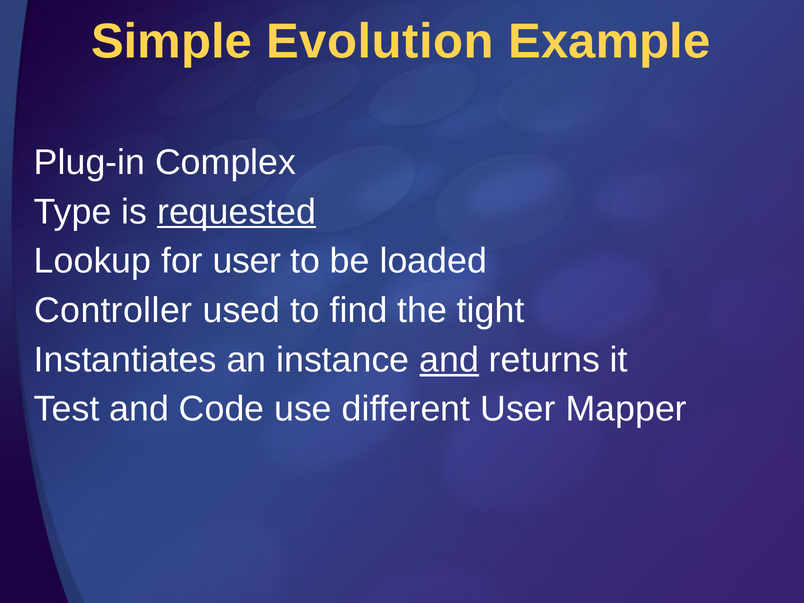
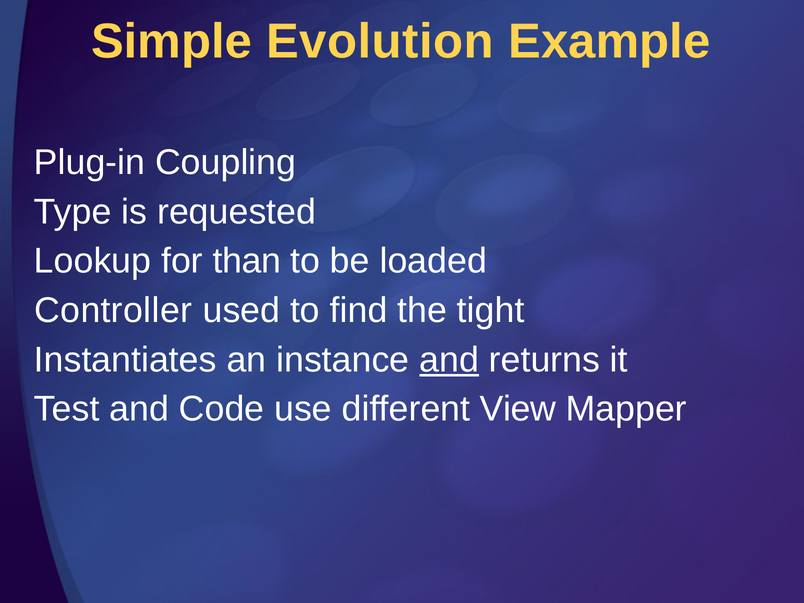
Complex: Complex -> Coupling (226, 162)
requested underline: present -> none (237, 212)
for user: user -> than (247, 261)
different User: User -> View (518, 409)
